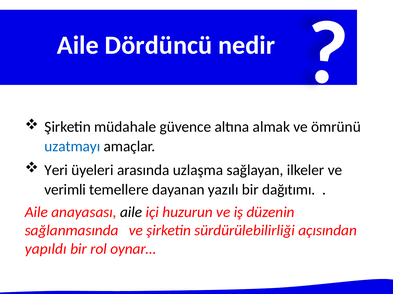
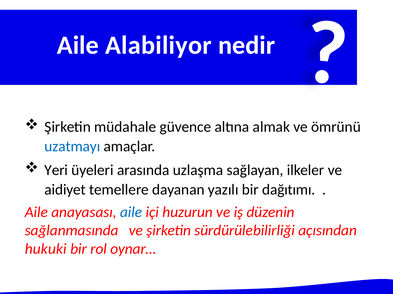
Dördüncü: Dördüncü -> Alabiliyor (158, 45)
verimli: verimli -> aidiyet (65, 190)
aile colour: black -> blue (131, 213)
yapıldı: yapıldı -> hukuki (46, 249)
